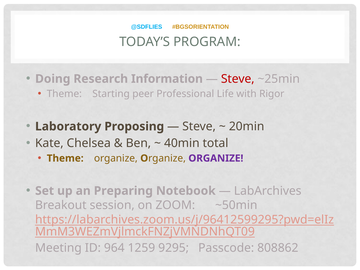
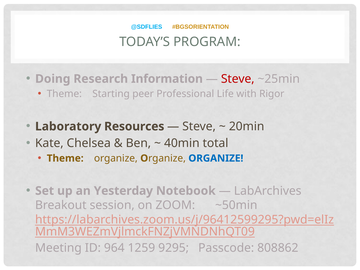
Proposing: Proposing -> Resources (134, 126)
ORGANIZE colour: purple -> blue (216, 158)
Preparing: Preparing -> Yesterday (123, 191)
